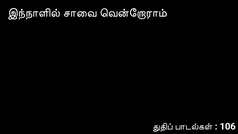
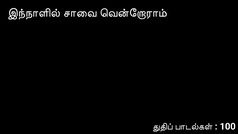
106: 106 -> 100 (228, 126)
